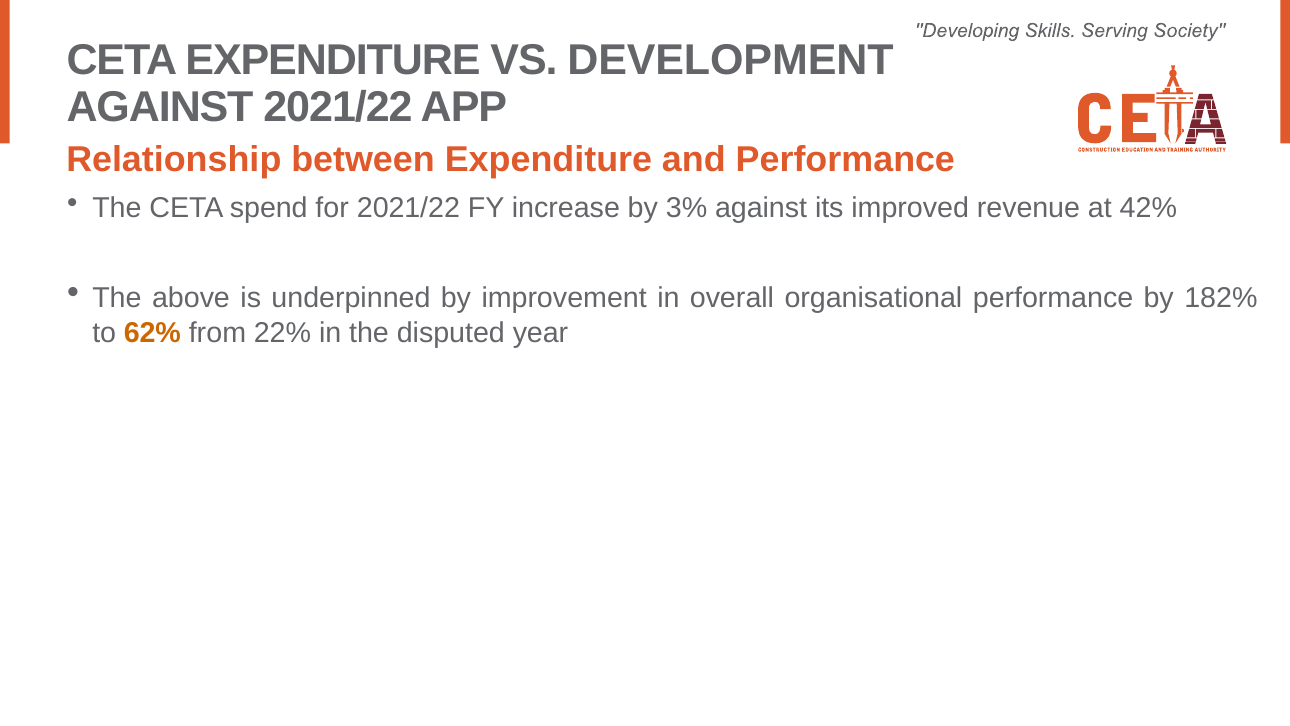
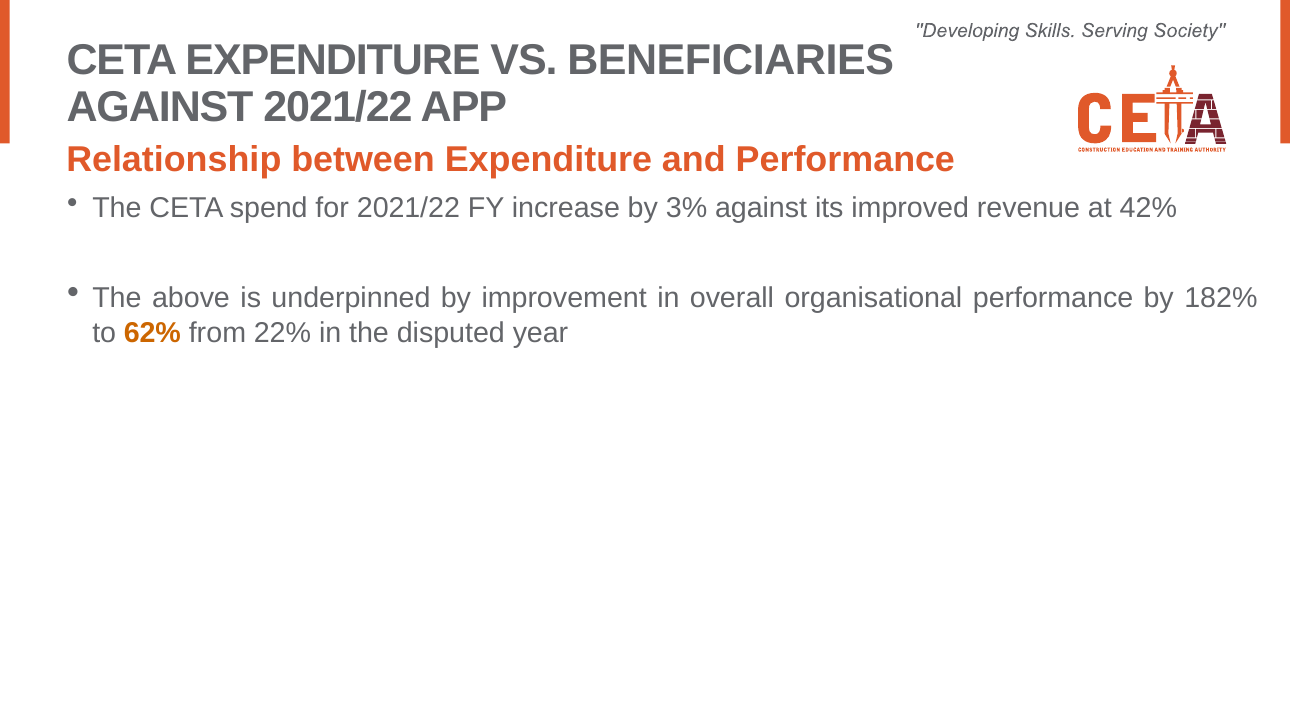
DEVELOPMENT: DEVELOPMENT -> BENEFICIARIES (731, 60)
